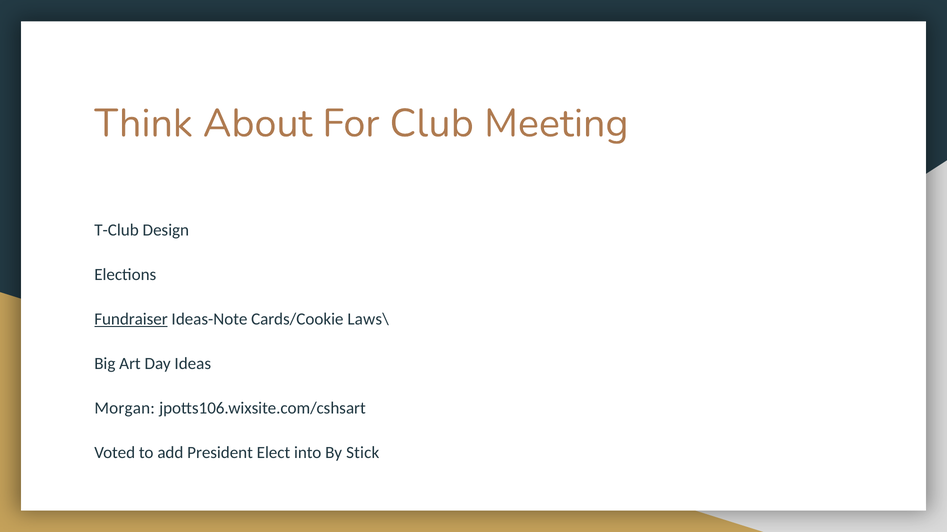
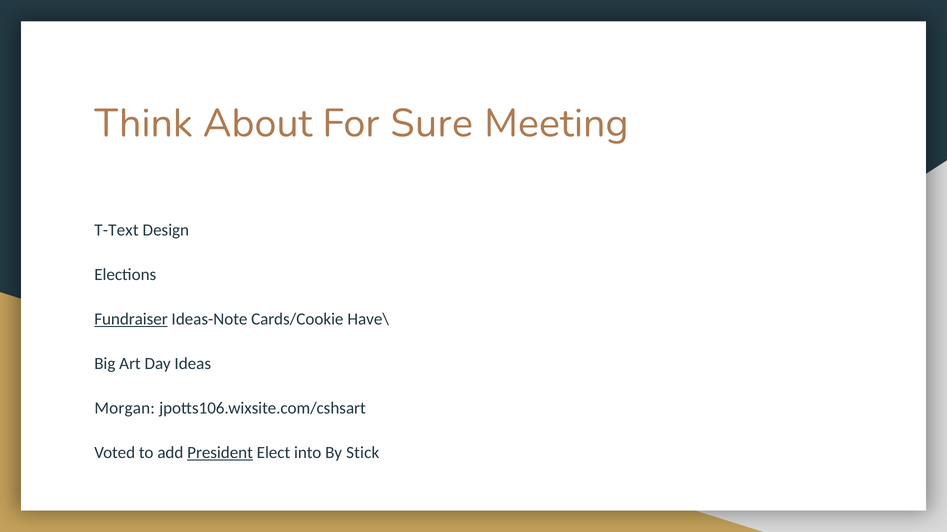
Club: Club -> Sure (432, 123)
T-Club: T-Club -> T-Text (116, 230)
Laws\: Laws\ -> Have\ (368, 319)
President underline: none -> present (220, 453)
